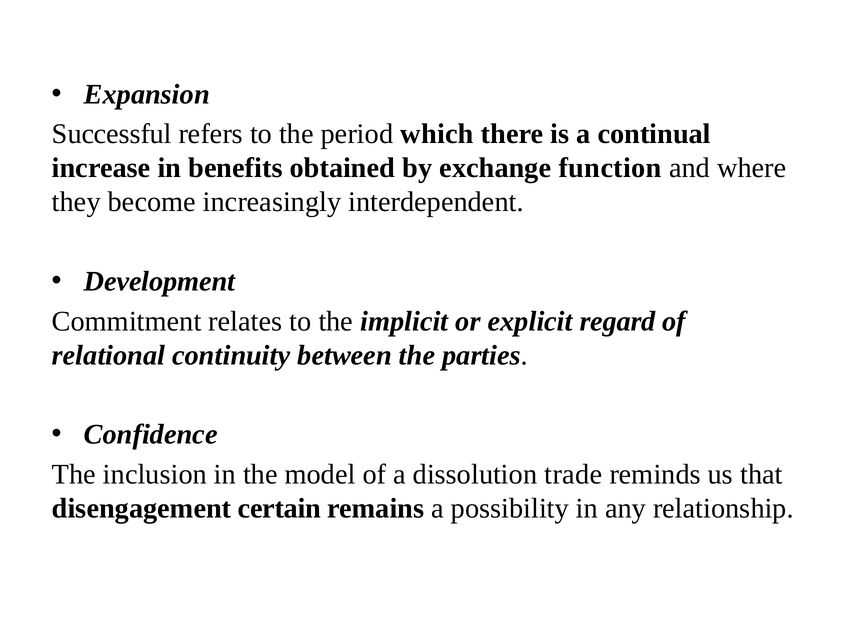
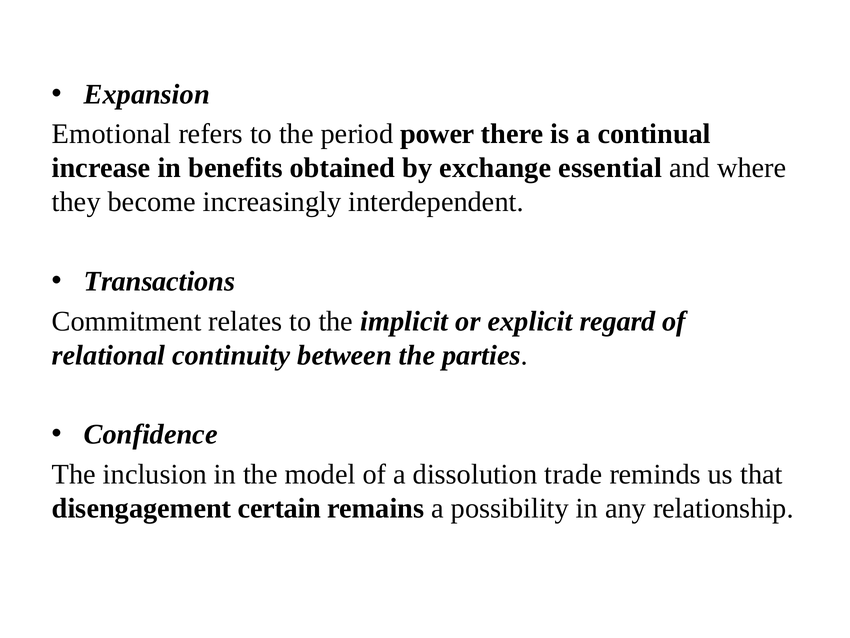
Successful: Successful -> Emotional (112, 134)
which: which -> power (437, 134)
function: function -> essential (610, 168)
Development: Development -> Transactions (159, 281)
